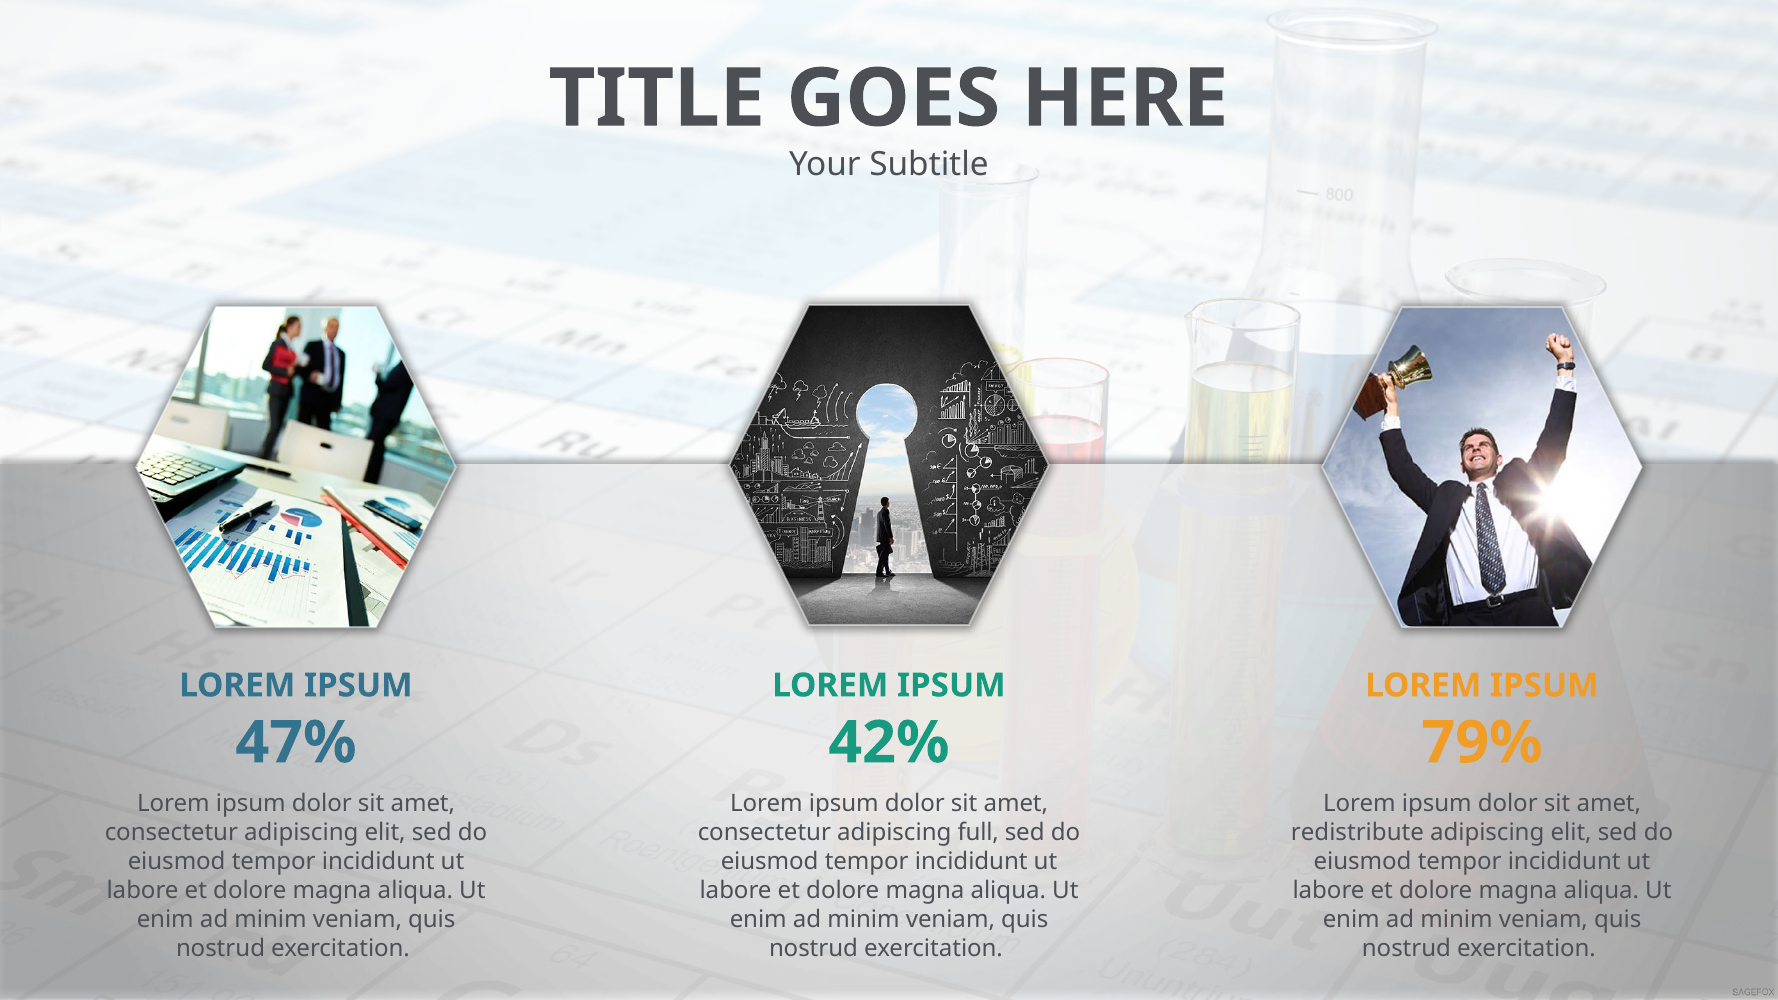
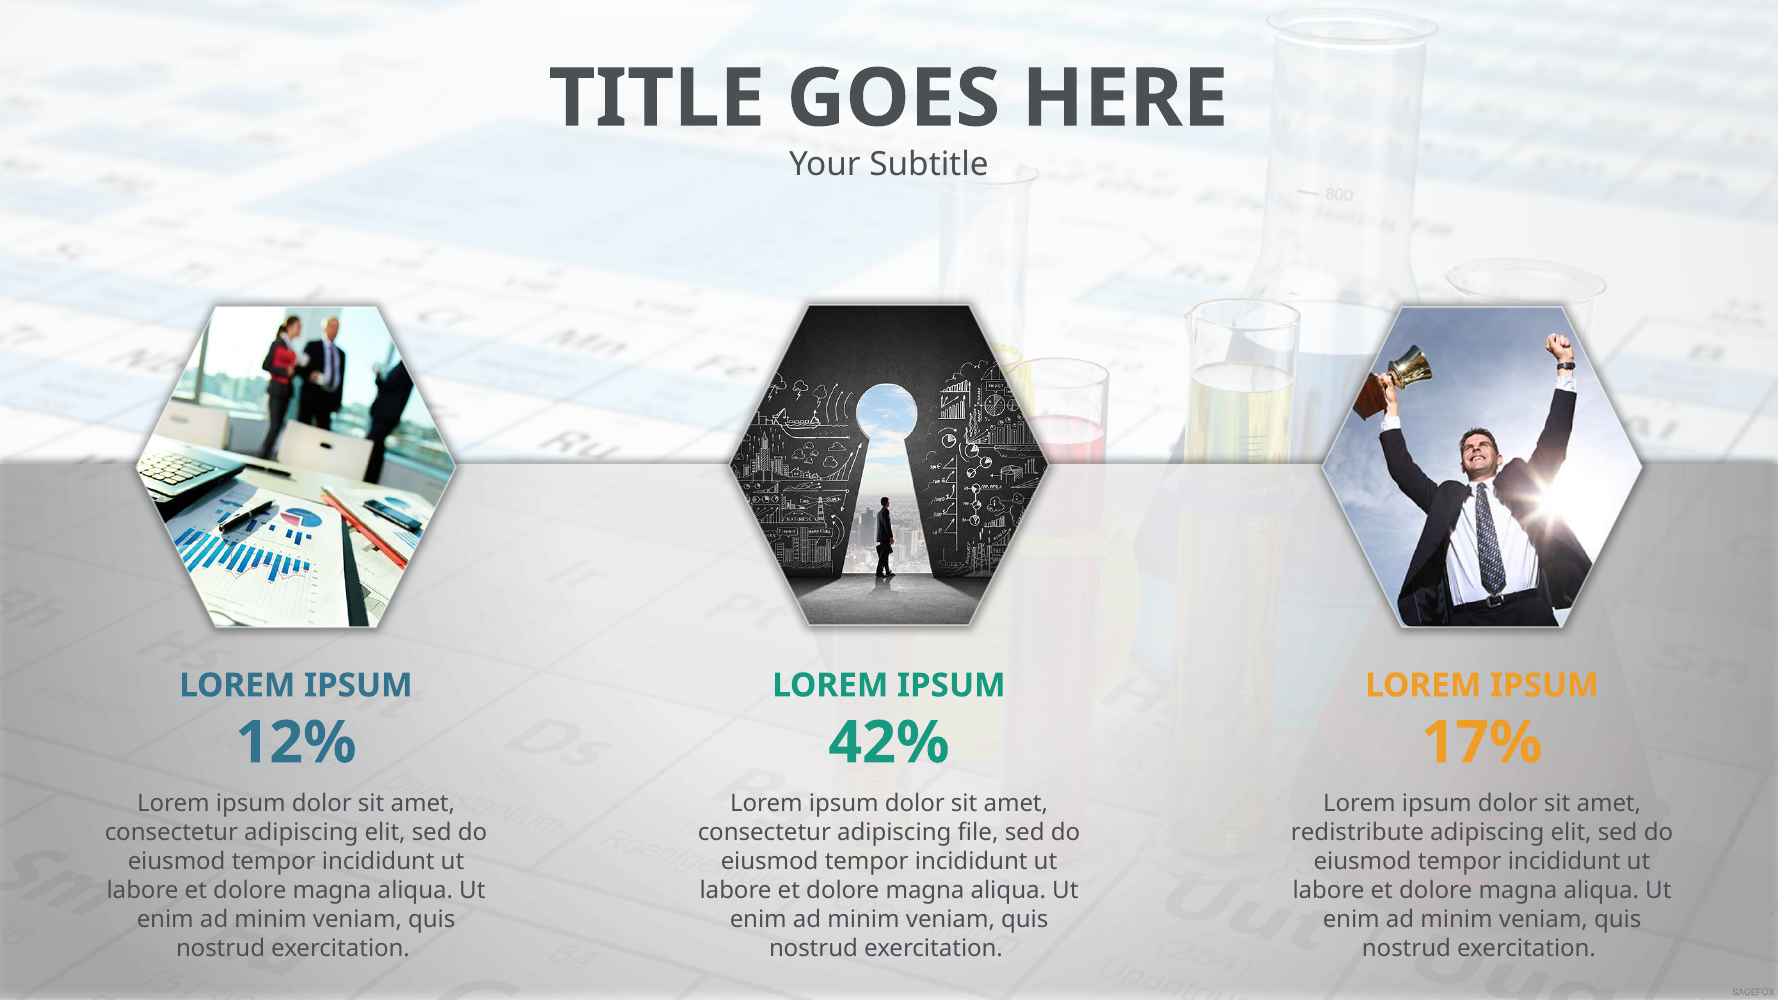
47%: 47% -> 12% (296, 743)
79%: 79% -> 17% (1482, 743)
full: full -> file (978, 833)
